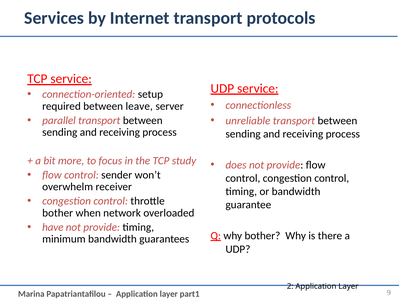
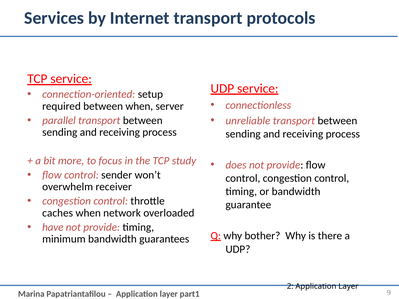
between leave: leave -> when (139, 106)
bother: bother -> caches (58, 213)
